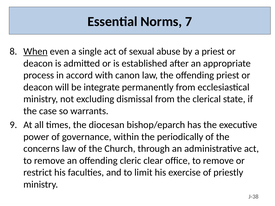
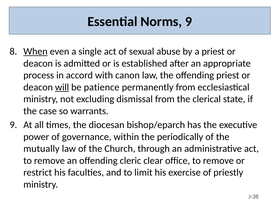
Norms 7: 7 -> 9 (189, 22)
will underline: none -> present (62, 87)
integrate: integrate -> patience (102, 87)
concerns: concerns -> mutually (41, 149)
